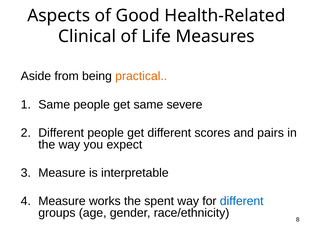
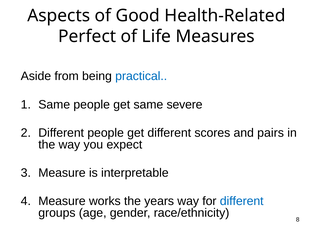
Clinical: Clinical -> Perfect (87, 36)
practical colour: orange -> blue (141, 76)
spent: spent -> years (159, 201)
